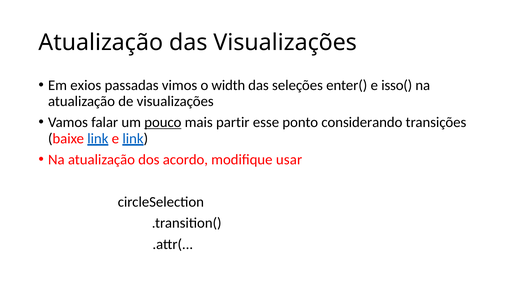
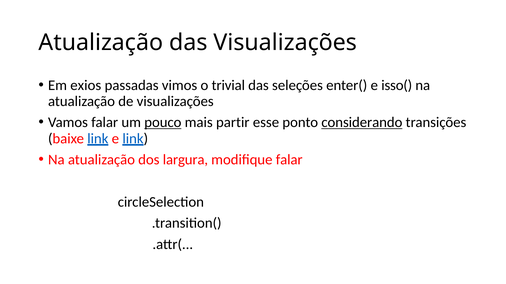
width: width -> trivial (228, 86)
considerando underline: none -> present (362, 123)
acordo: acordo -> largura (185, 160)
modifique usar: usar -> falar (289, 160)
